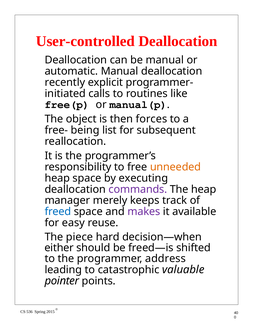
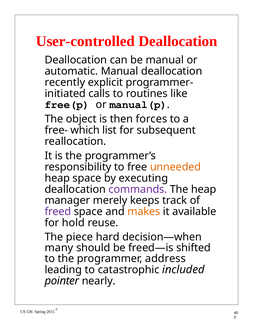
being: being -> which (85, 130)
freed colour: blue -> purple (58, 212)
makes colour: purple -> orange (144, 212)
easy: easy -> hold (73, 223)
either: either -> many (59, 248)
valuable: valuable -> included (183, 270)
points: points -> nearly (99, 281)
